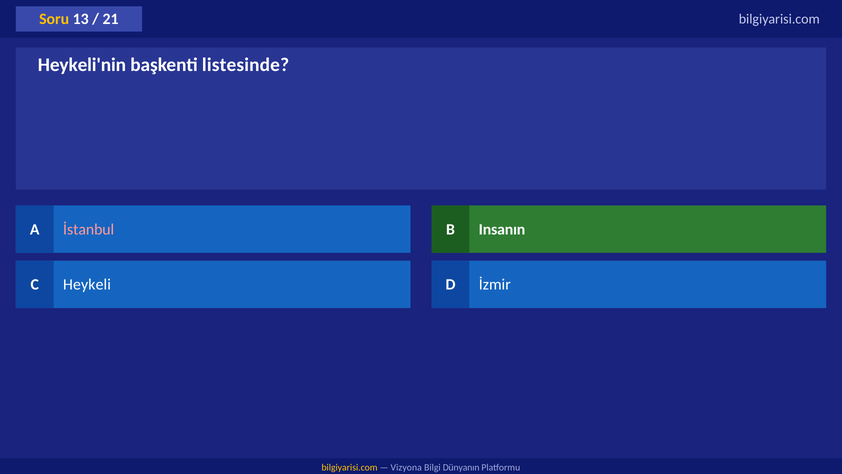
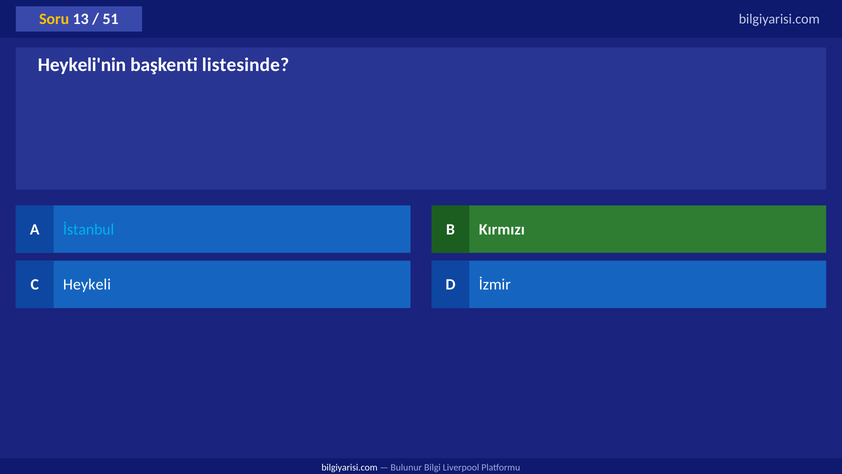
21: 21 -> 51 (111, 19)
İstanbul colour: pink -> light blue (89, 229)
Insanın: Insanın -> Kırmızı (502, 229)
bilgiyarisi.com colour: yellow -> white (350, 467)
Vizyona: Vizyona -> Bulunur (406, 467)
Dünyanın: Dünyanın -> Liverpool (461, 467)
